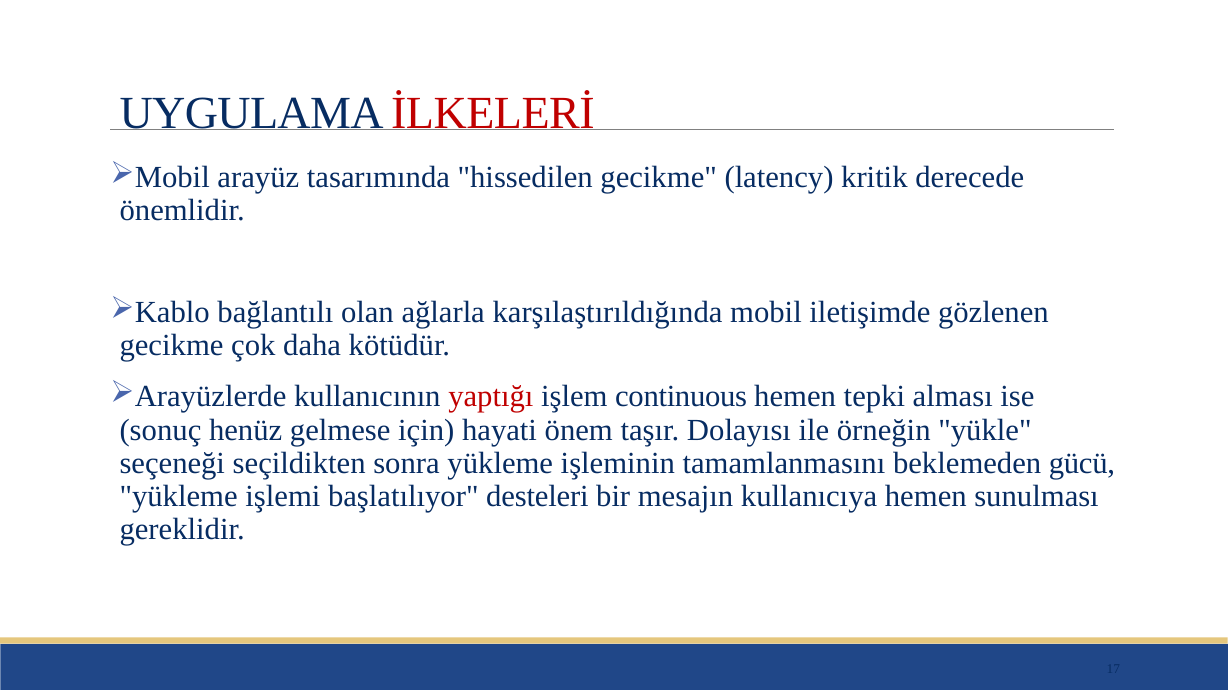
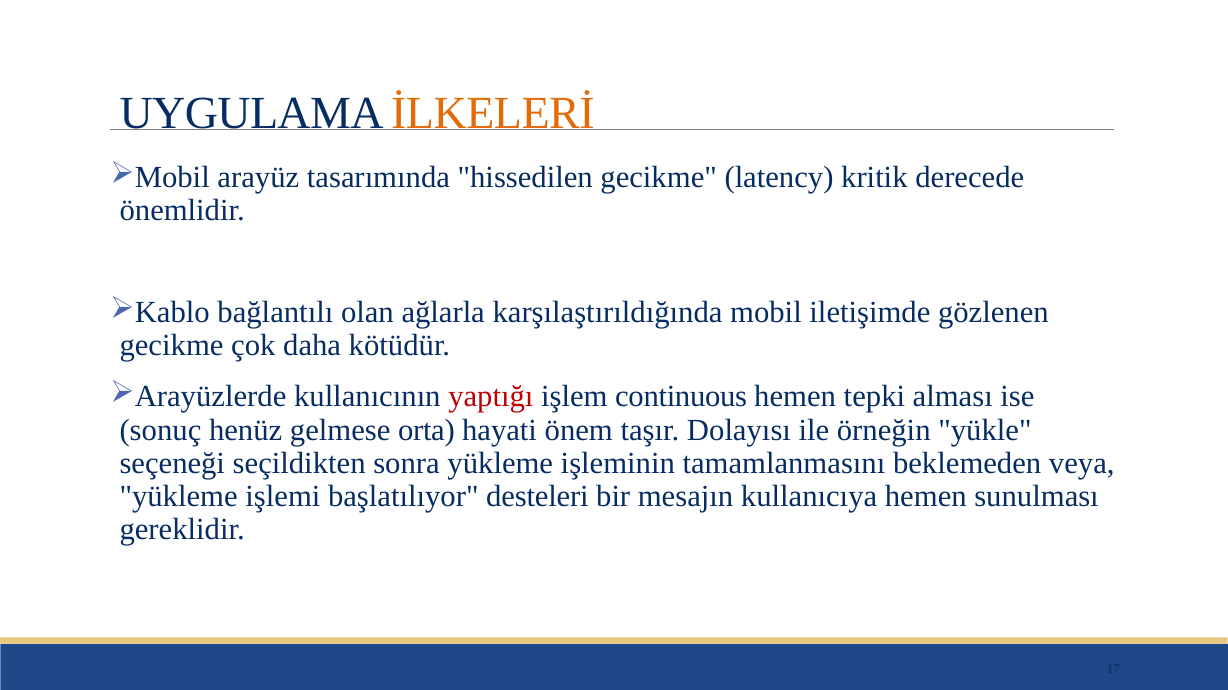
İLKELERİ colour: red -> orange (493, 113)
için: için -> orta (426, 430)
gücü: gücü -> veya (1082, 464)
